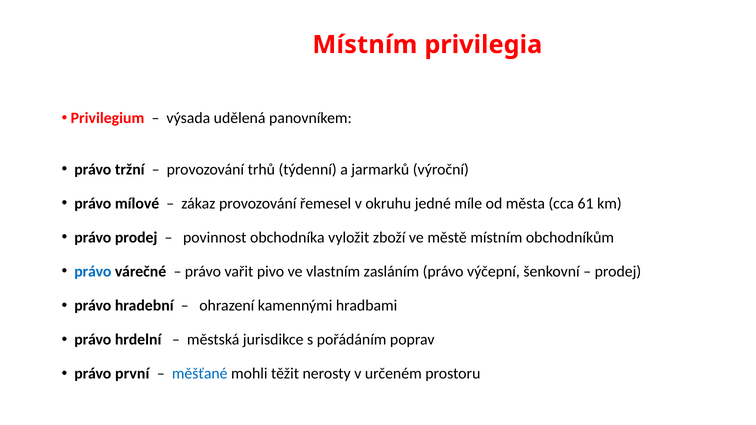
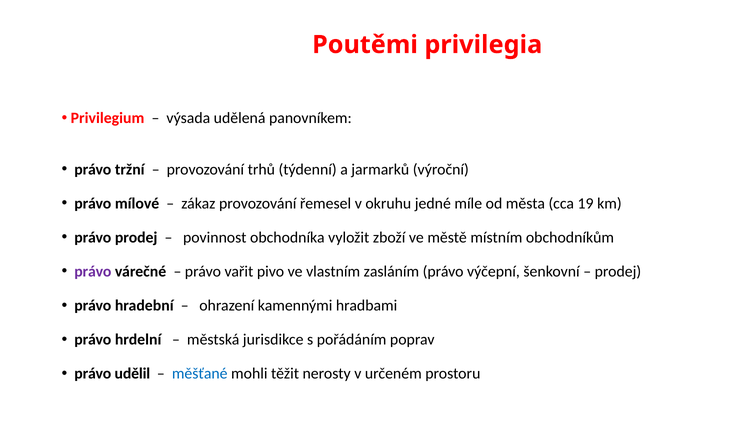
Místním: Místním -> Poutěmi (365, 45)
61: 61 -> 19 (586, 203)
právo colour: blue -> purple (93, 272)
první: první -> udělil (132, 374)
